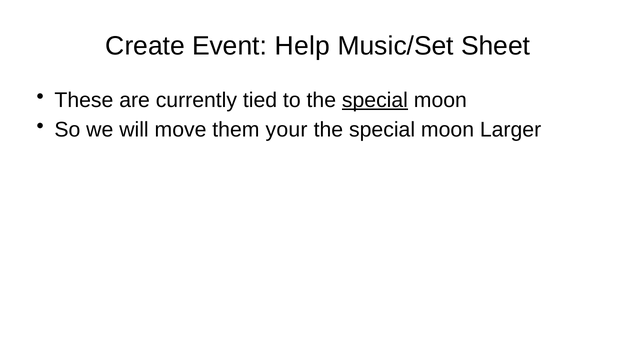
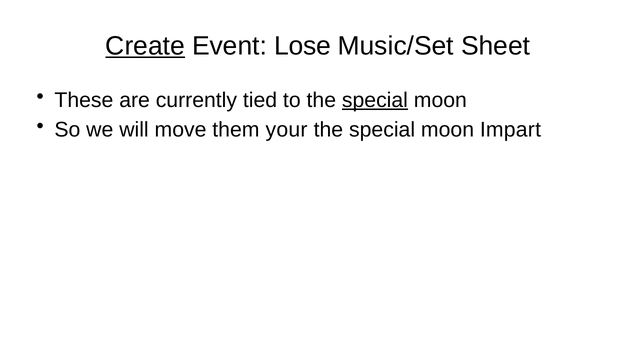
Create underline: none -> present (145, 46)
Help: Help -> Lose (303, 46)
Larger: Larger -> Impart (510, 130)
